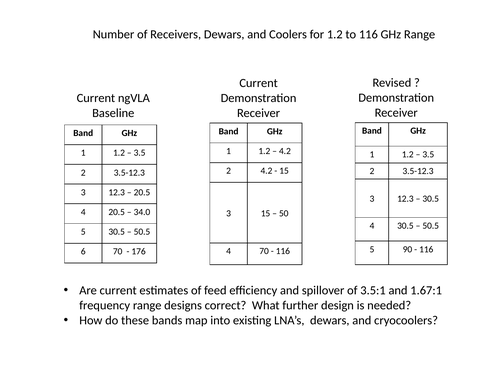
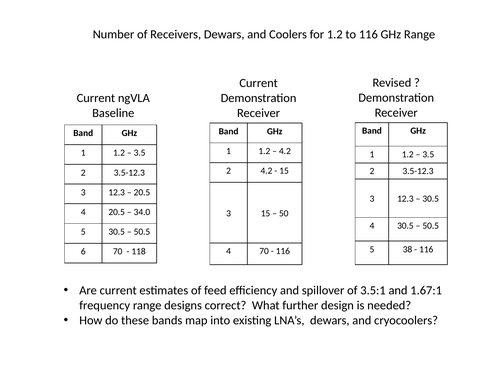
90: 90 -> 38 (407, 250)
176: 176 -> 118 (139, 252)
